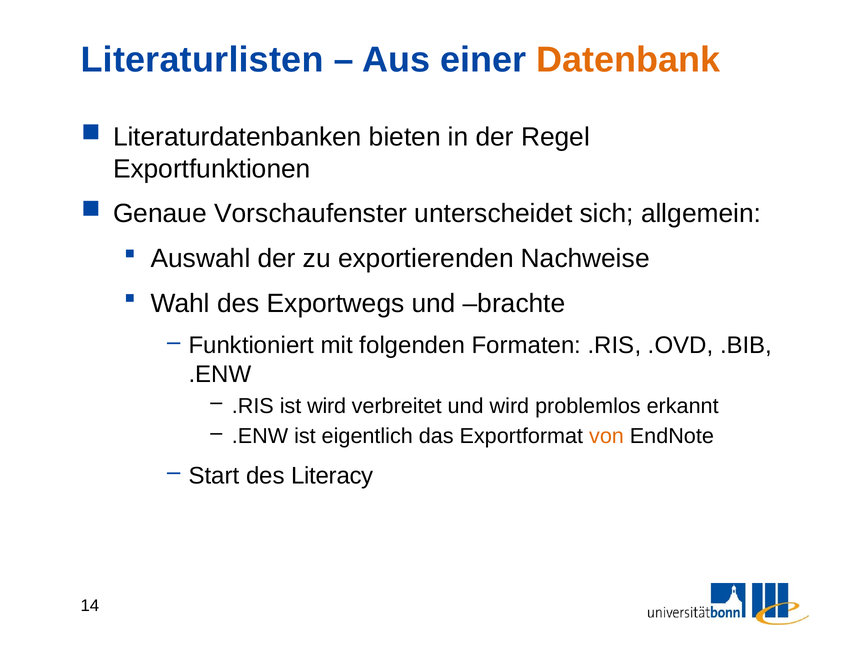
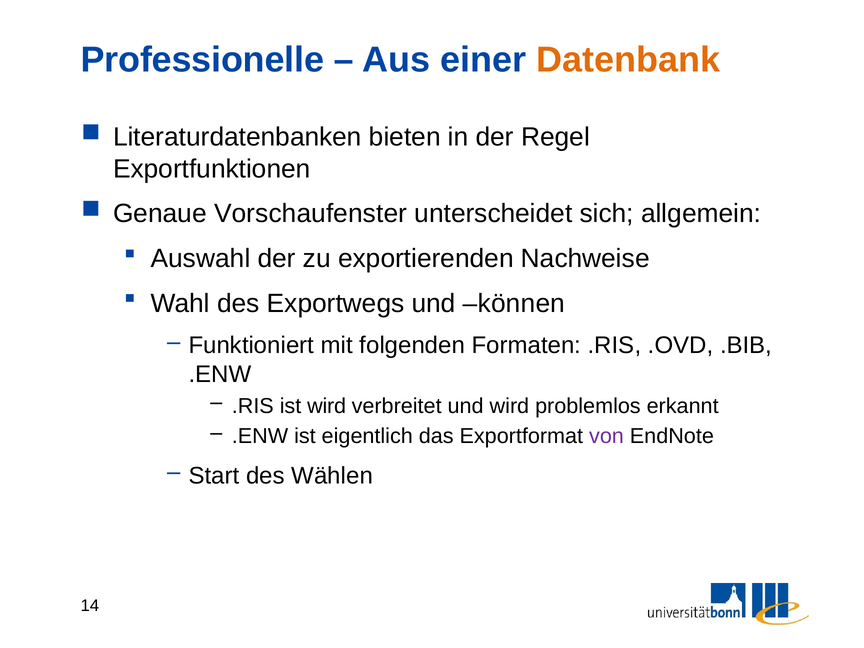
Literaturlisten: Literaturlisten -> Professionelle (202, 60)
brachte: brachte -> können (514, 303)
von colour: orange -> purple (606, 436)
Literacy: Literacy -> Wählen (332, 476)
